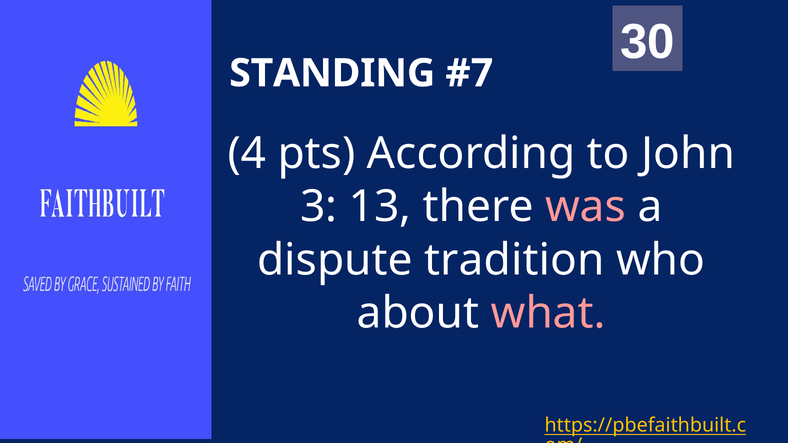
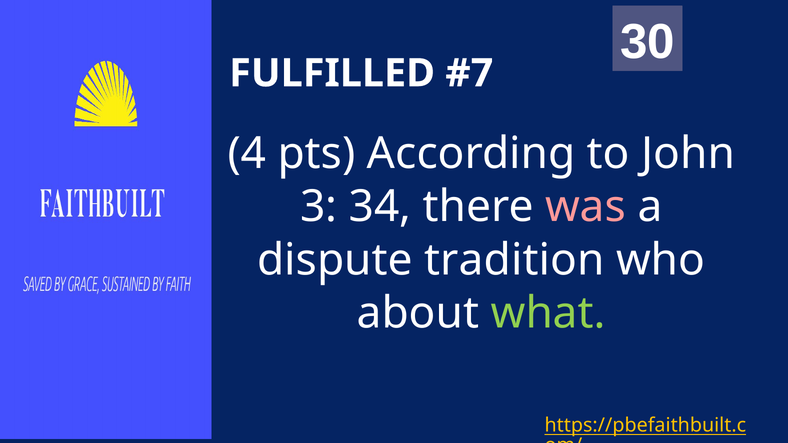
STANDING: STANDING -> FULFILLED (332, 73)
3 13: 13 -> 34 (380, 207)
what colour: pink -> light green (548, 313)
